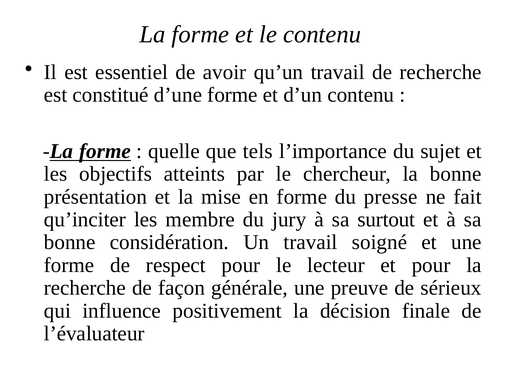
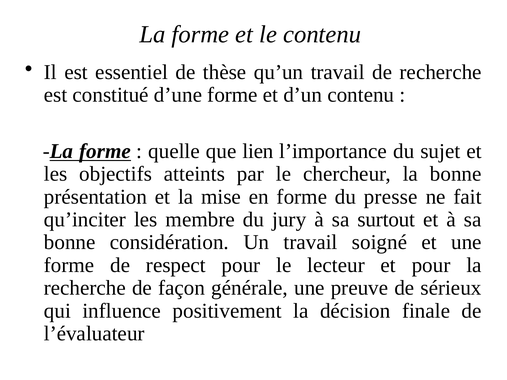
avoir: avoir -> thèse (225, 72)
tels: tels -> lien (258, 151)
